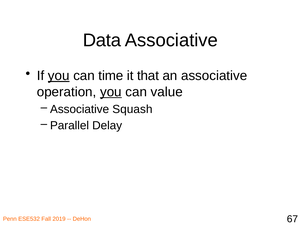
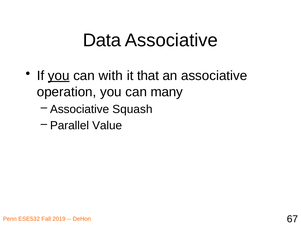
time: time -> with (111, 76)
you underline: present -> none (111, 92)
value: value -> many (167, 92)
Delay: Delay -> Value (107, 125)
